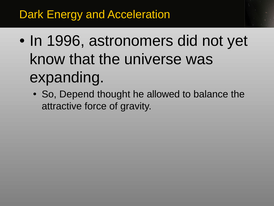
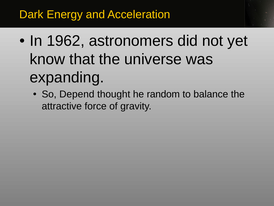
1996: 1996 -> 1962 (66, 41)
allowed: allowed -> random (163, 94)
